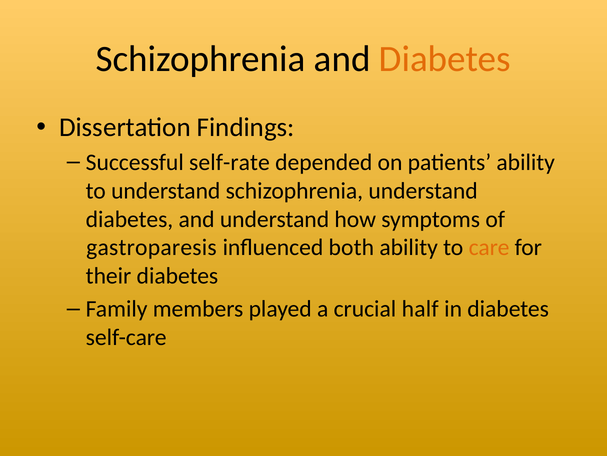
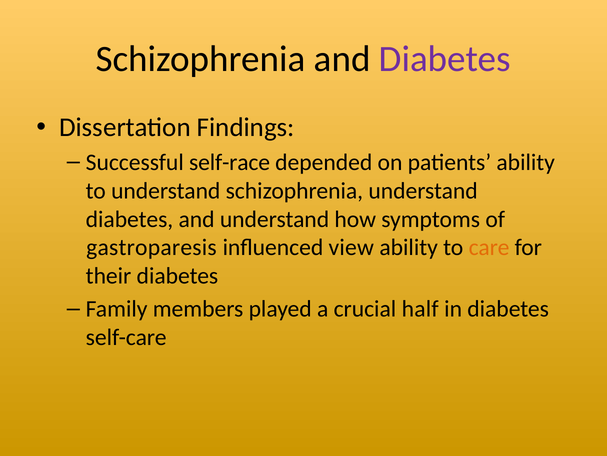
Diabetes colour: orange -> purple (445, 59)
self-rate: self-rate -> self-race (230, 162)
both: both -> view (351, 247)
